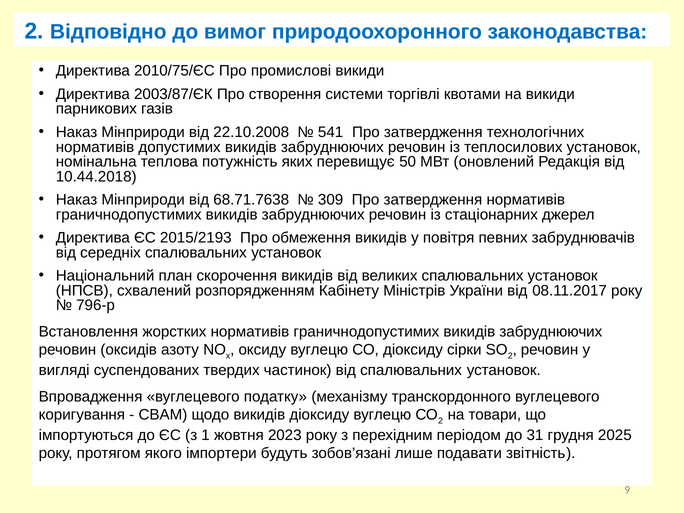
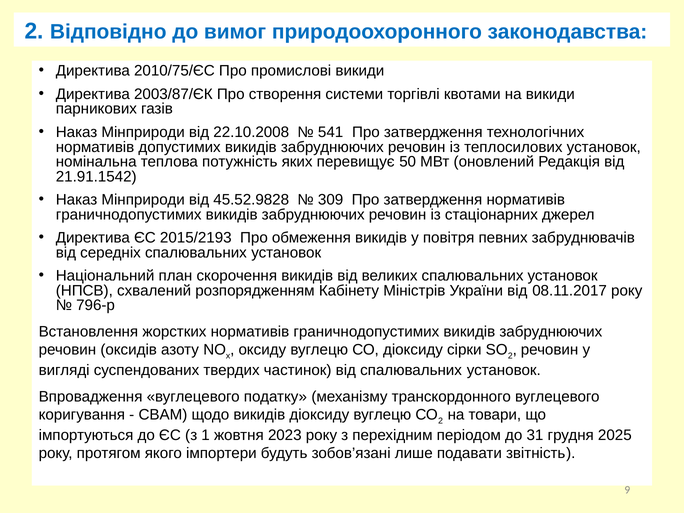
10.44.2018: 10.44.2018 -> 21.91.1542 (96, 177)
68.71.7638: 68.71.7638 -> 45.52.9828 (251, 200)
